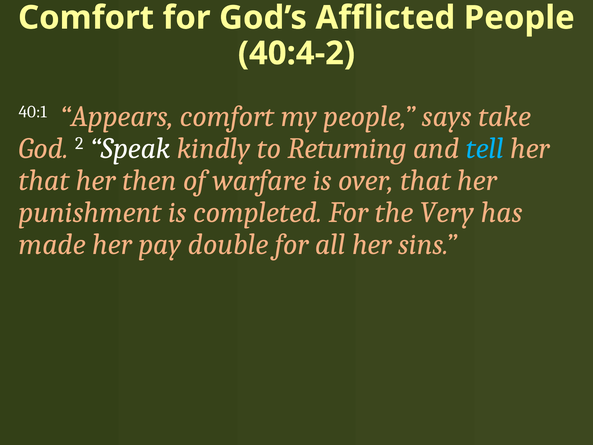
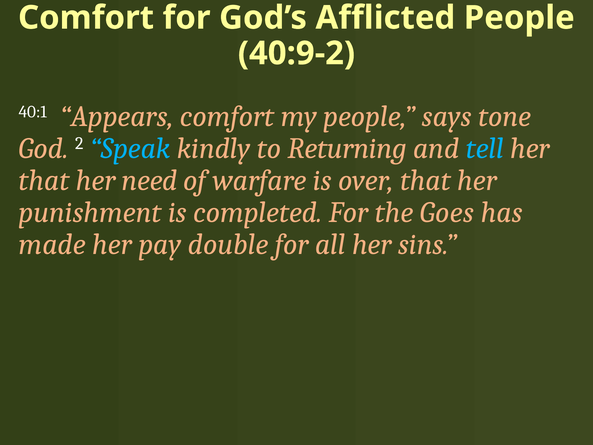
40:4-2: 40:4-2 -> 40:9-2 (296, 53)
take: take -> tone (505, 116)
Speak colour: white -> light blue (130, 148)
then: then -> need (150, 180)
Very: Very -> Goes (447, 212)
